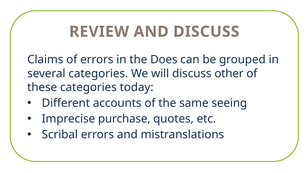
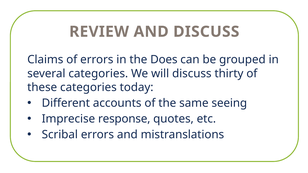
other: other -> thirty (229, 74)
purchase: purchase -> response (124, 119)
